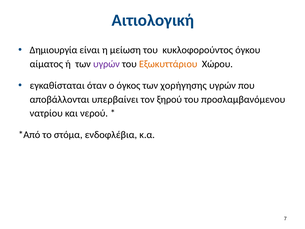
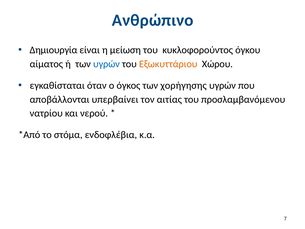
Αιτιολογική: Αιτιολογική -> Ανθρώπινο (153, 20)
υγρών colour: purple -> blue (106, 64)
ξηρού: ξηρού -> αιτίας (169, 99)
